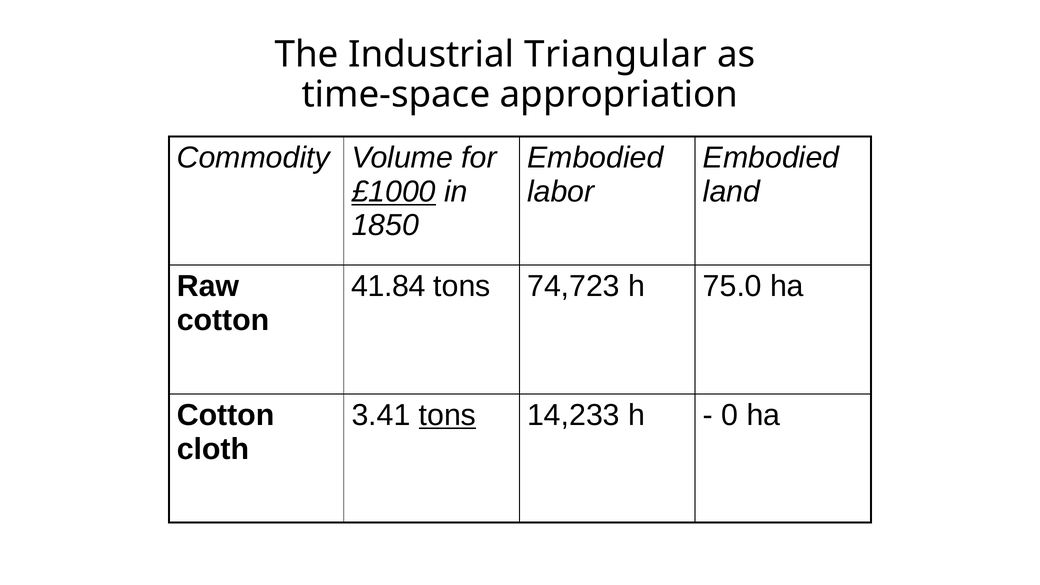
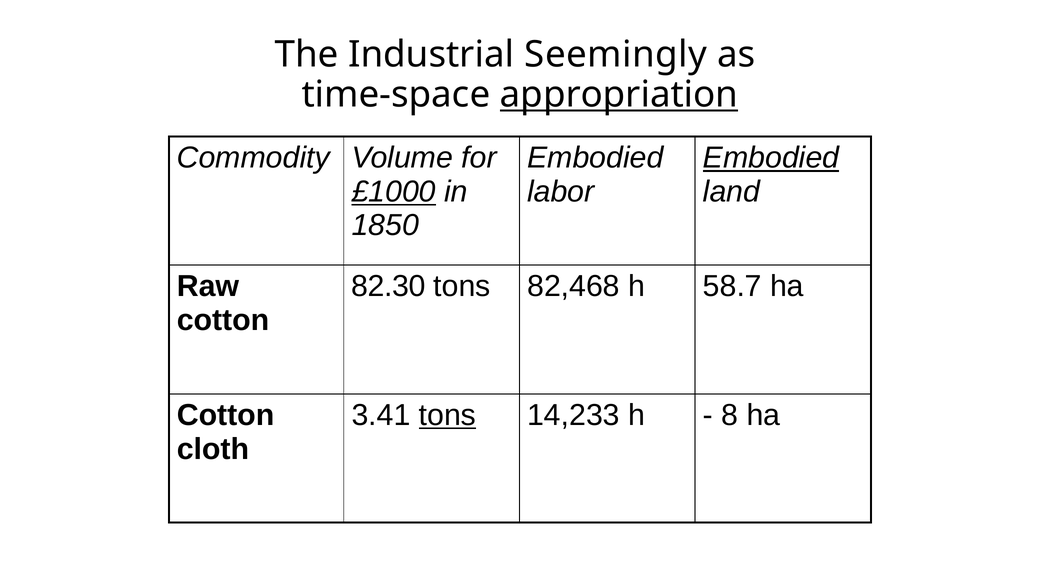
Triangular: Triangular -> Seemingly (616, 55)
appropriation underline: none -> present (619, 95)
Embodied underline: none -> present (771, 158)
41.84: 41.84 -> 82.30 (388, 286)
74,723: 74,723 -> 82,468 (574, 286)
75.0: 75.0 -> 58.7 (732, 286)
0: 0 -> 8 (730, 415)
